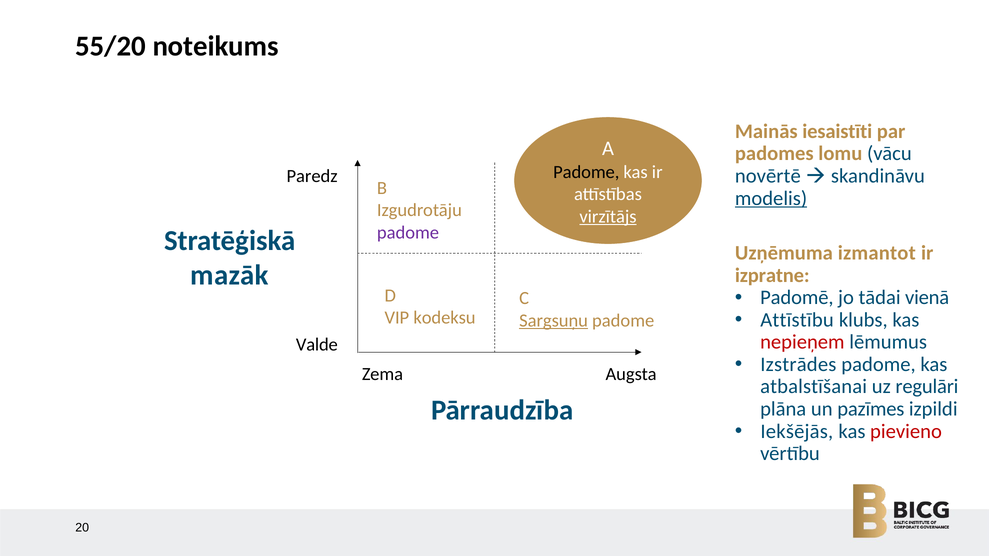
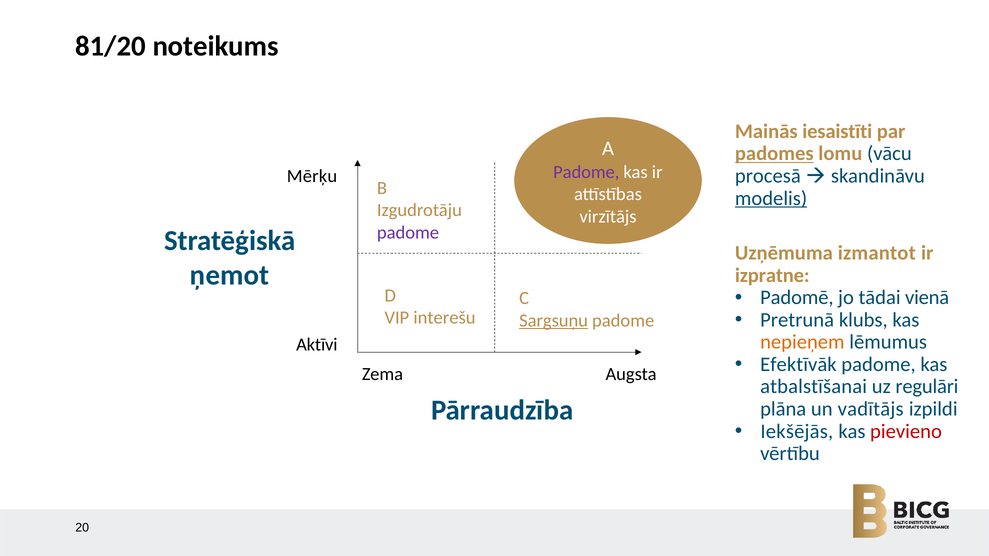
55/20: 55/20 -> 81/20 (111, 46)
padomes underline: none -> present (774, 154)
Padome colour: black -> purple (586, 172)
novērtē: novērtē -> procesā (768, 176)
Paredz: Paredz -> Mērķu (312, 176)
virzītājs underline: present -> none (608, 217)
mazāk: mazāk -> ņemot (230, 275)
Attīstību: Attīstību -> Pretrunā (797, 320)
kodeksu: kodeksu -> interešu (444, 318)
nepieņem colour: red -> orange (802, 342)
Valde: Valde -> Aktīvi (317, 345)
Izstrādes: Izstrādes -> Efektīvāk (798, 365)
pazīmes: pazīmes -> vadītājs (871, 409)
